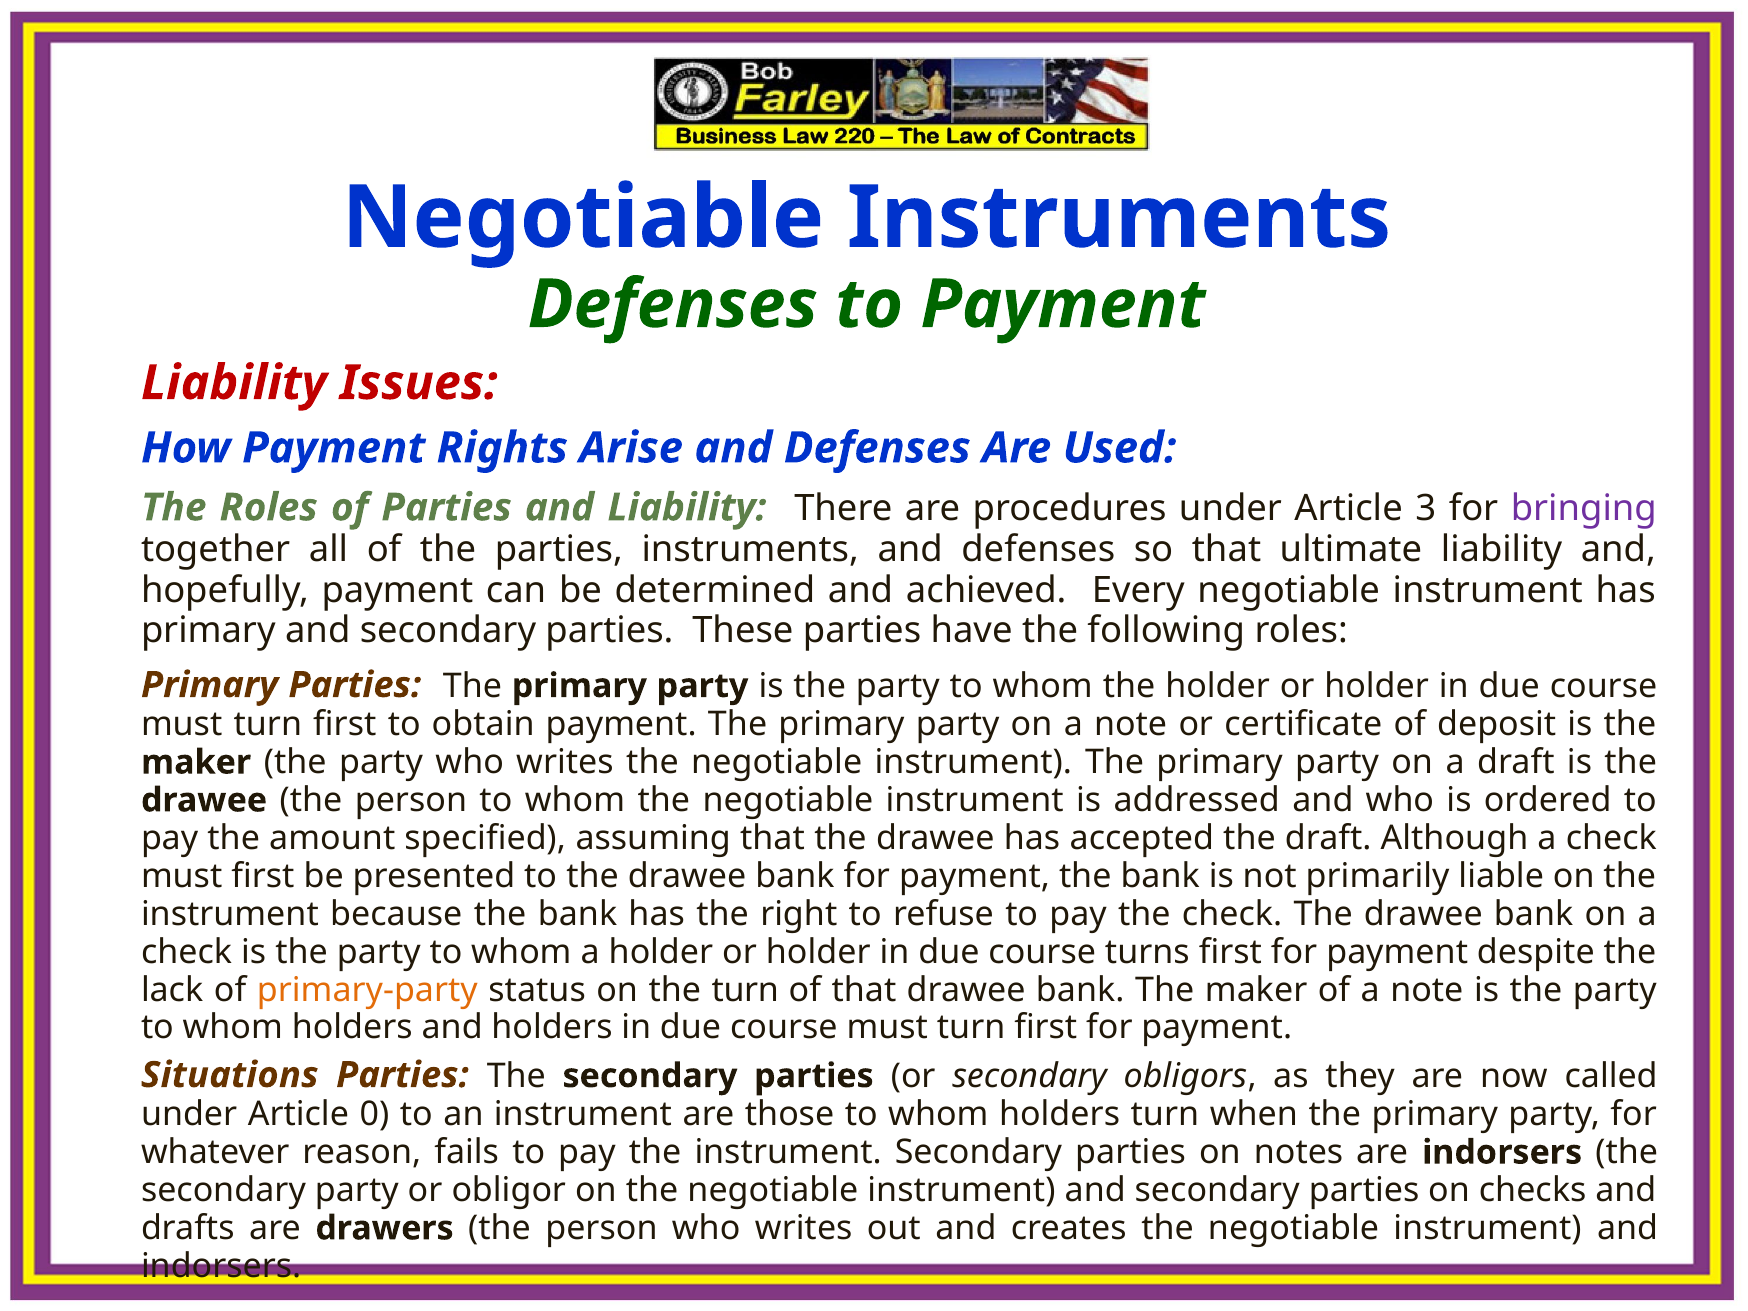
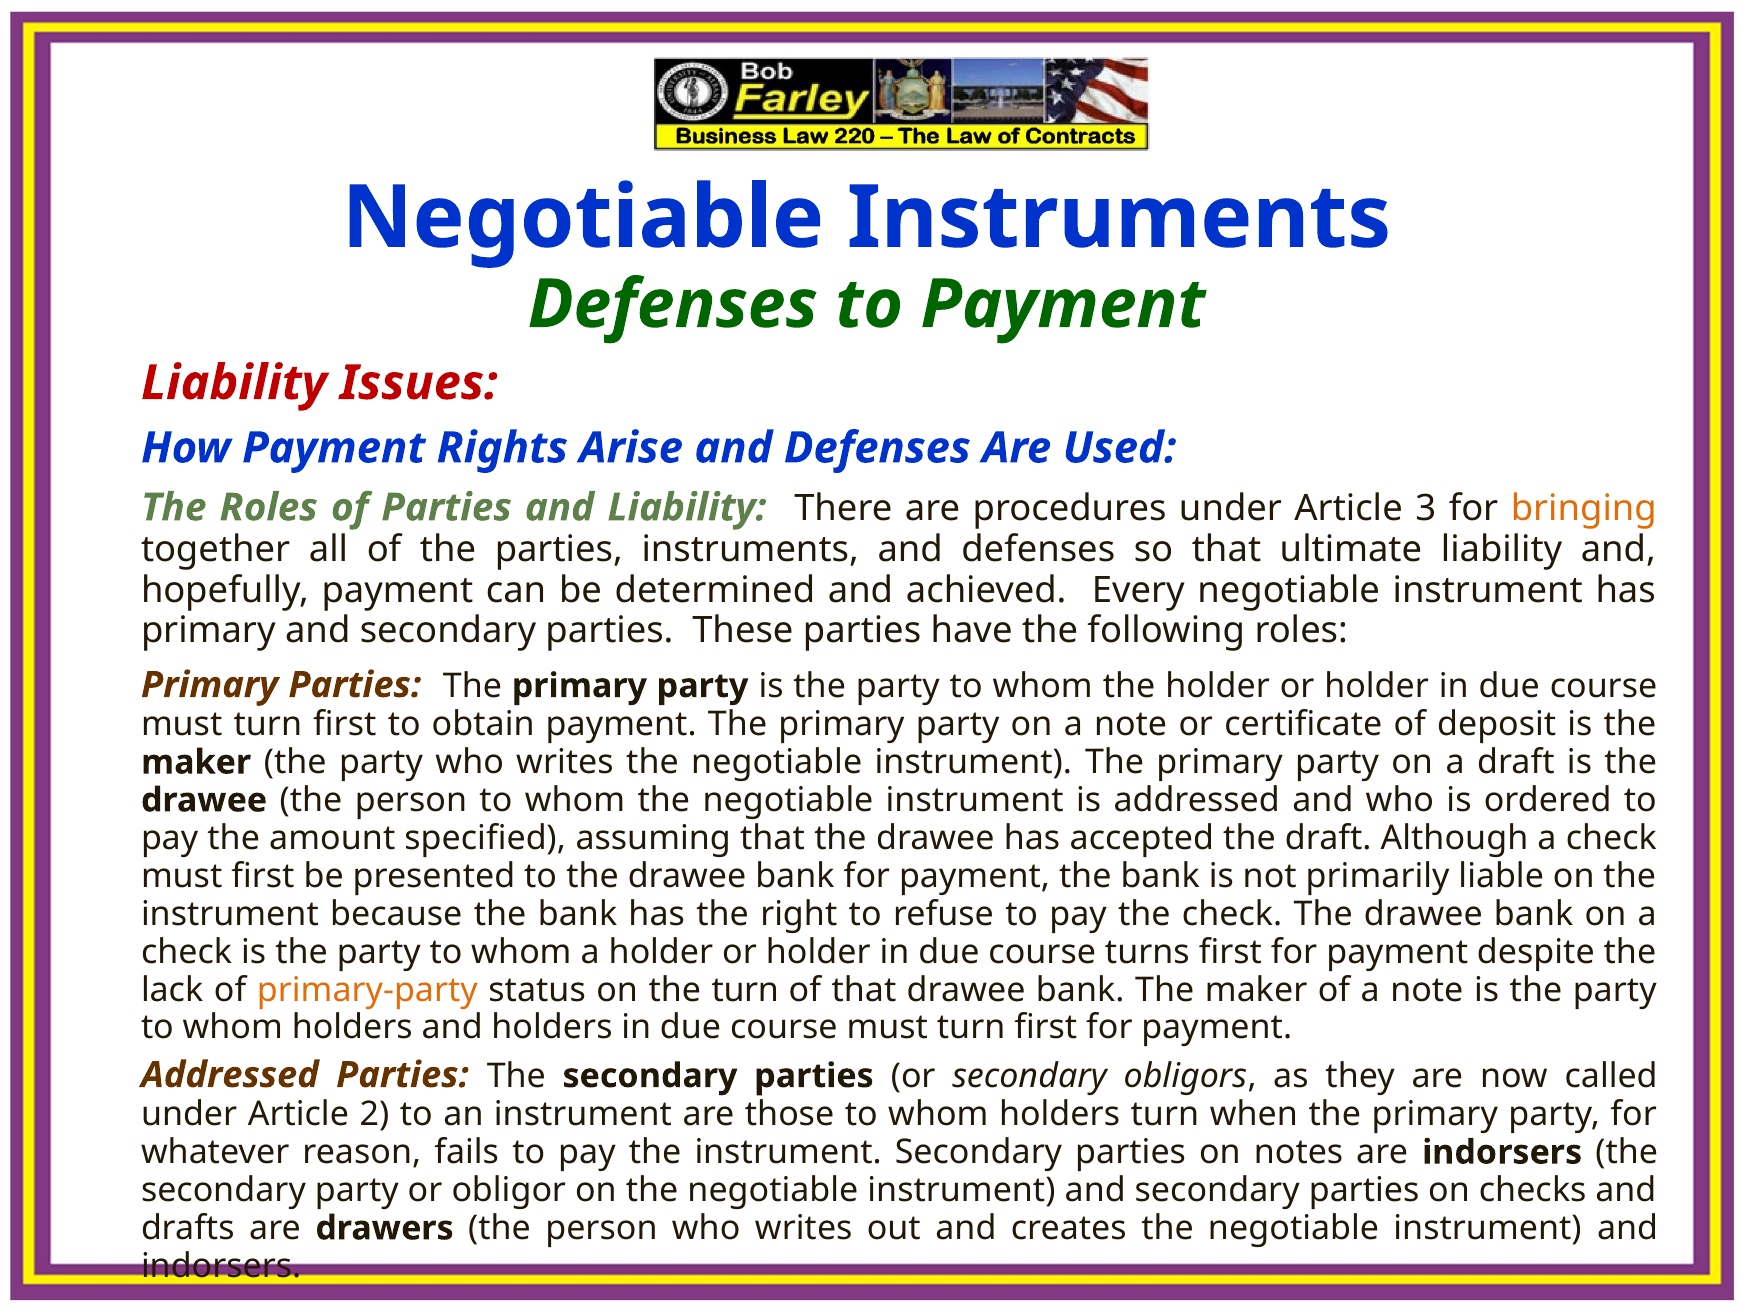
bringing colour: purple -> orange (1584, 508)
Situations: Situations -> Addressed (230, 1075)
0: 0 -> 2 (374, 1114)
